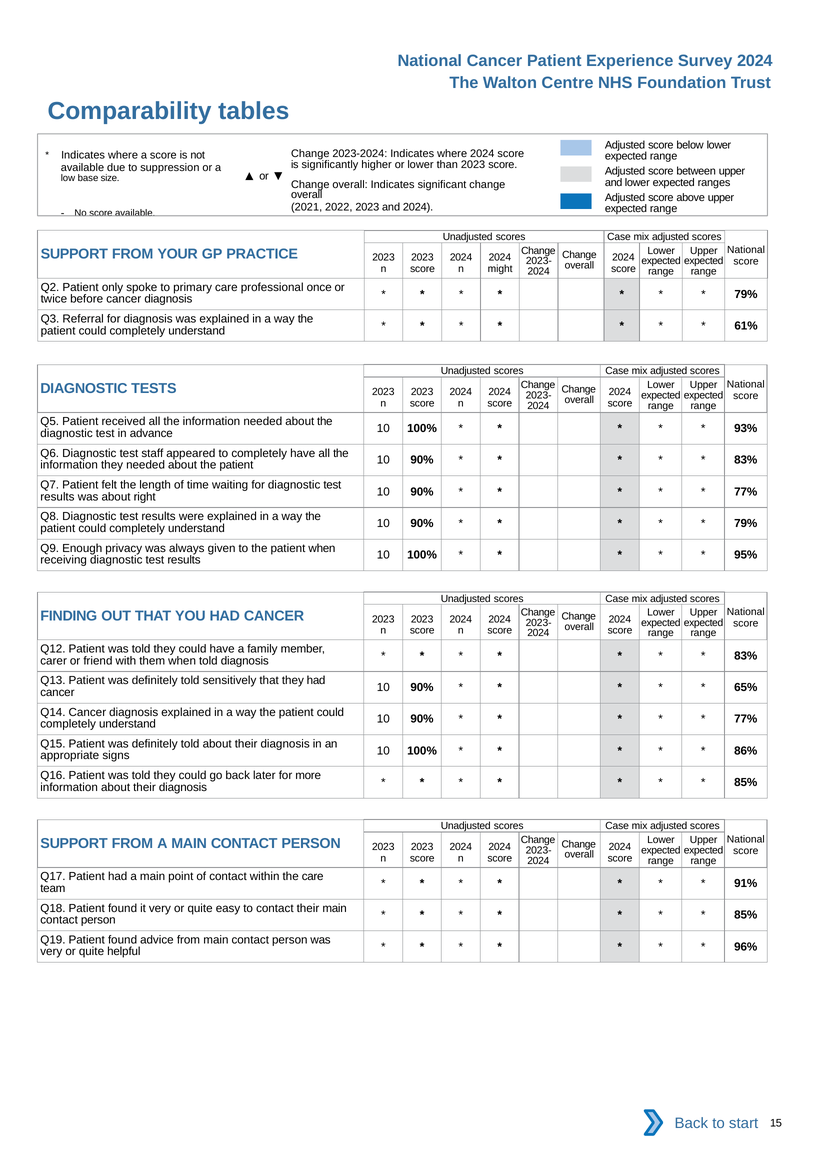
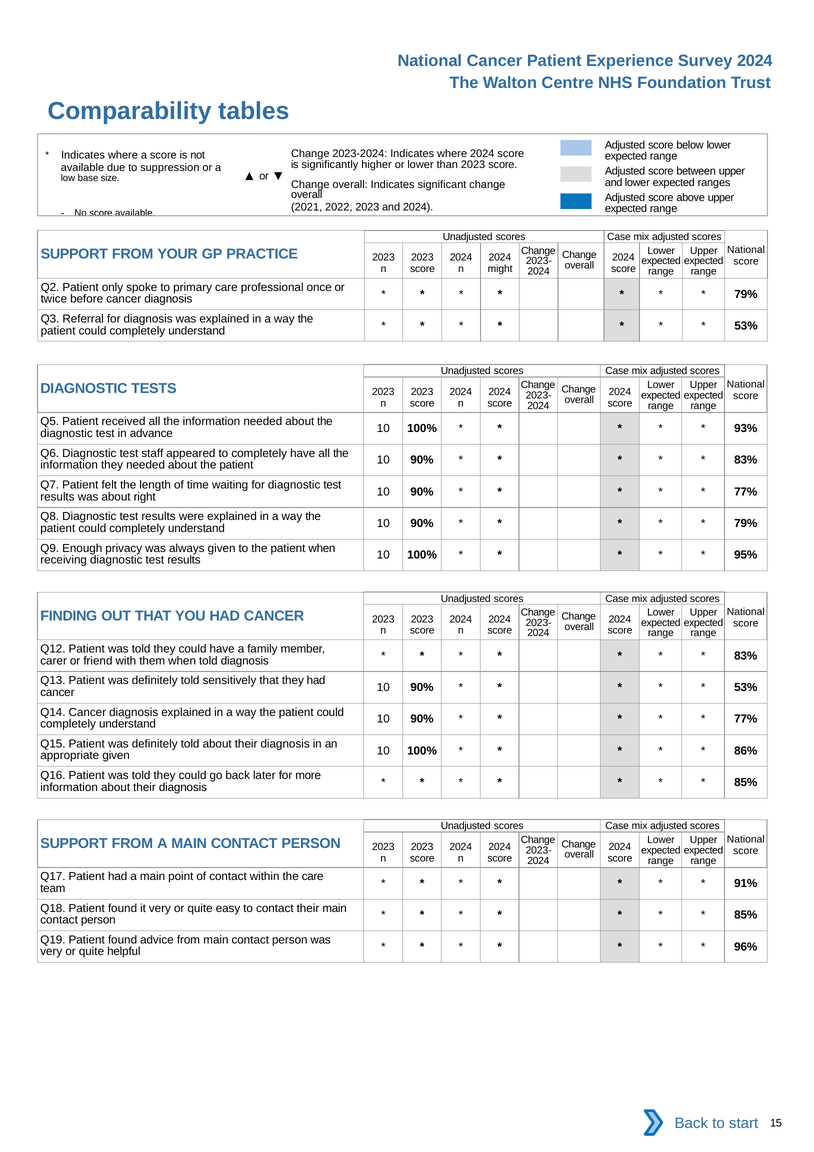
61%: 61% -> 53% (746, 326)
65%: 65% -> 53% (746, 687)
appropriate signs: signs -> given (116, 756)
